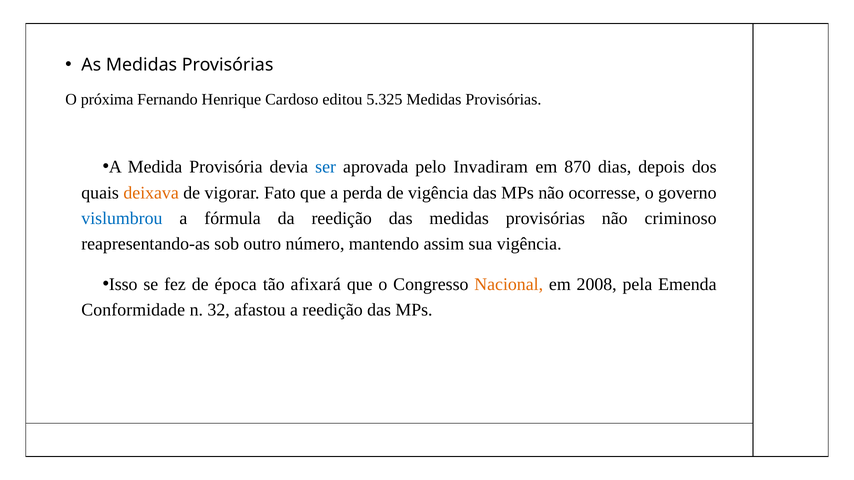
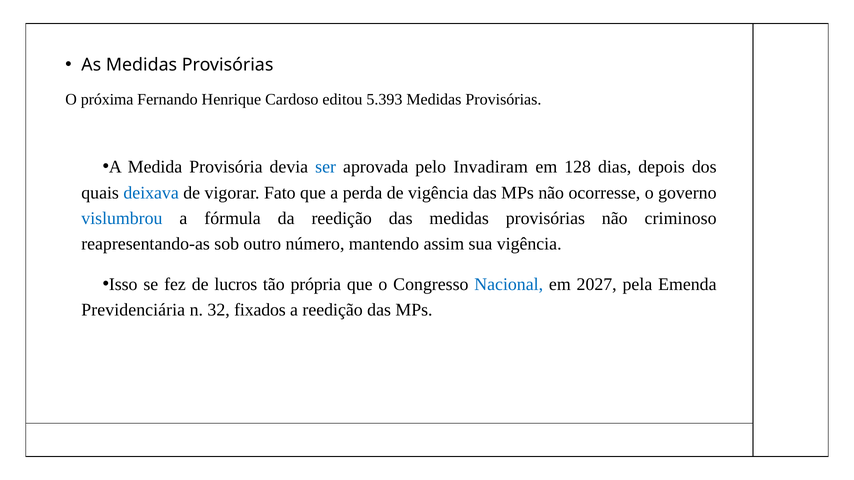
5.325: 5.325 -> 5.393 (384, 100)
870: 870 -> 128 (578, 167)
deixava colour: orange -> blue (151, 193)
época: época -> lucros (236, 284)
afixará: afixará -> própria (316, 284)
Nacional colour: orange -> blue (509, 284)
2008: 2008 -> 2027 (597, 284)
Conformidade: Conformidade -> Previdenciária (133, 310)
afastou: afastou -> fixados (260, 310)
